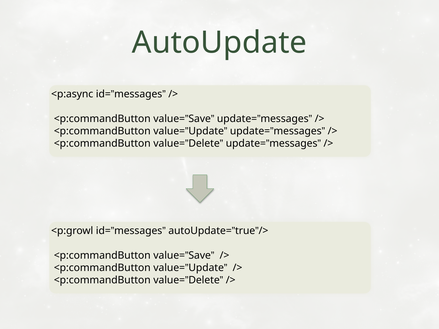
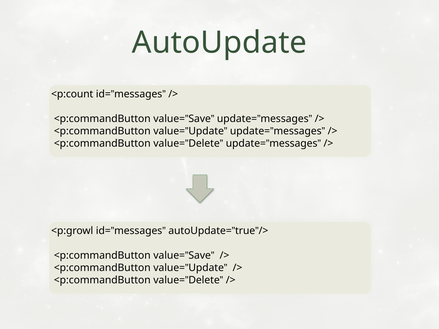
<p:async: <p:async -> <p:count (72, 94)
